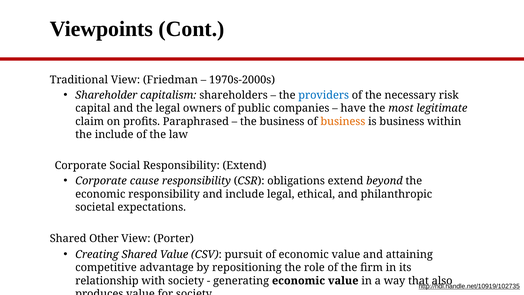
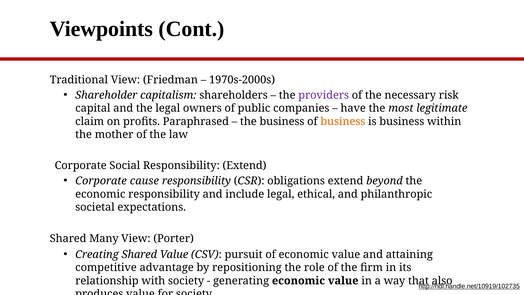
providers colour: blue -> purple (324, 95)
the include: include -> mother (114, 134)
Other: Other -> Many (104, 238)
